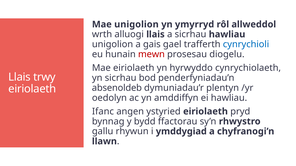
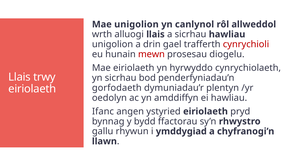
ymyrryd: ymyrryd -> canlynol (195, 24)
gais: gais -> drin (152, 44)
cynrychioli colour: blue -> red (246, 44)
absenoldeb: absenoldeb -> gorfodaeth (117, 88)
